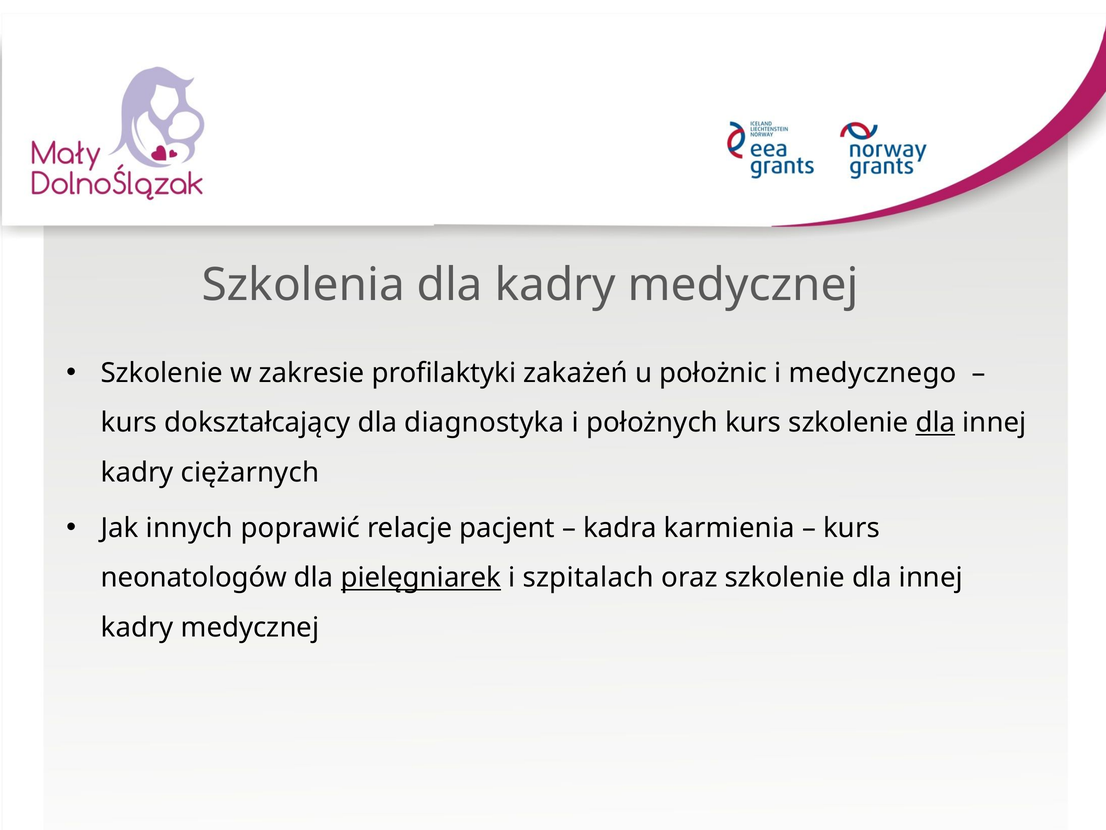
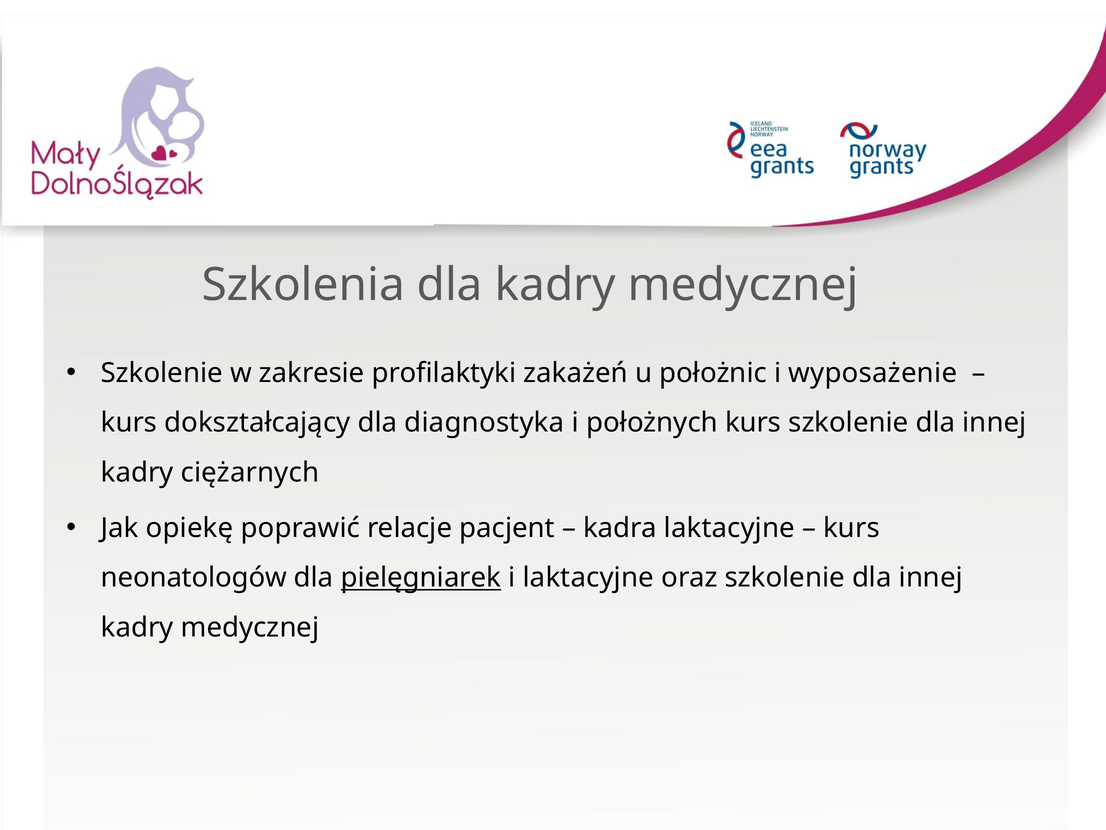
medycznego: medycznego -> wyposażenie (873, 373)
dla underline: present -> none (935, 423)
innych: innych -> opiekę (190, 528)
kadra karmienia: karmienia -> laktacyjne (729, 528)
i szpitalach: szpitalach -> laktacyjne (588, 577)
